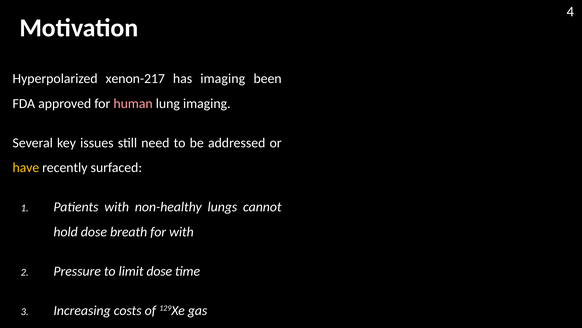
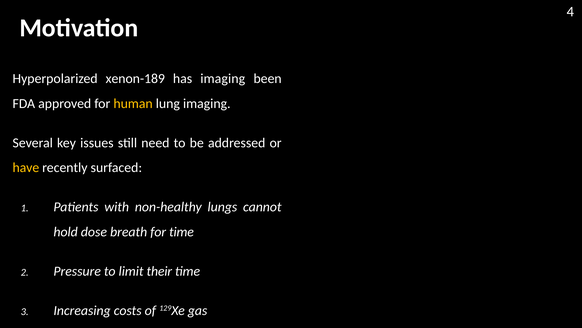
xenon-217: xenon-217 -> xenon-189 (135, 79)
human colour: pink -> yellow (133, 103)
for with: with -> time (181, 231)
limit dose: dose -> their (159, 271)
